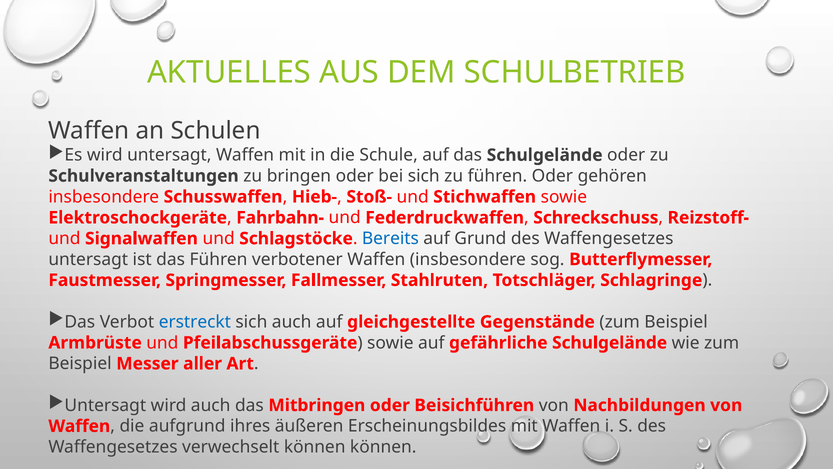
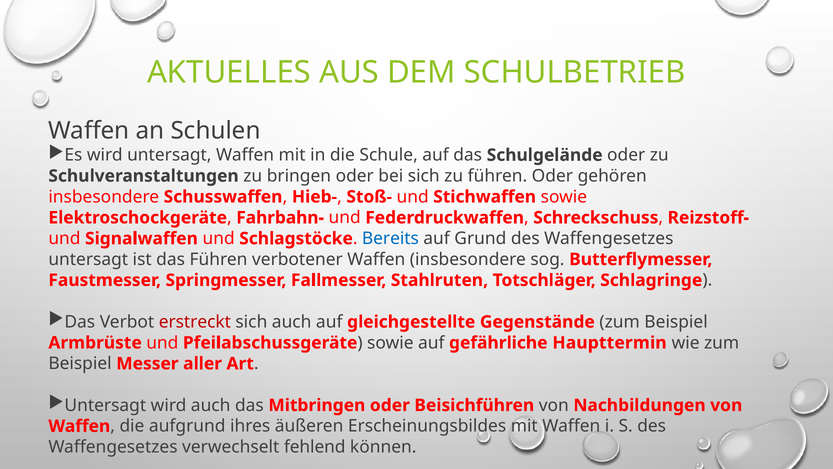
erstreckt colour: blue -> red (195, 322)
gefährliche Schulgelände: Schulgelände -> Haupttermin (609, 342)
verwechselt können: können -> fehlend (315, 447)
